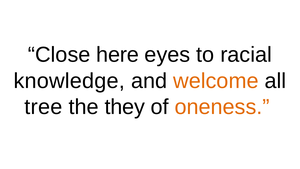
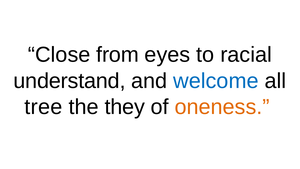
here: here -> from (118, 55)
knowledge: knowledge -> understand (69, 81)
welcome colour: orange -> blue (216, 81)
